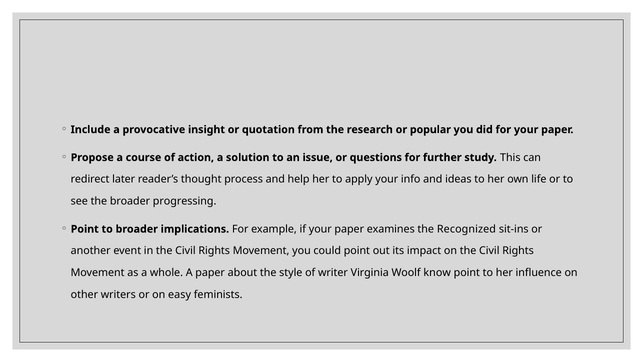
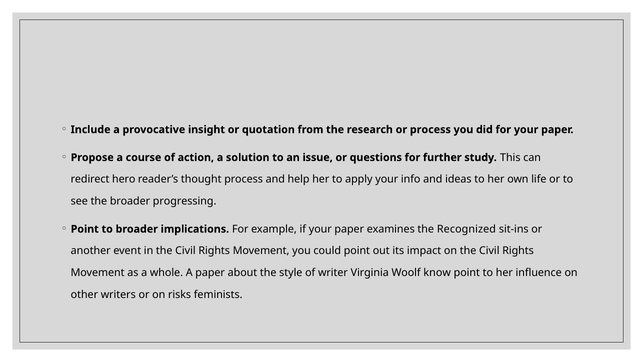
or popular: popular -> process (430, 129)
later: later -> hero (124, 179)
easy: easy -> risks (180, 294)
